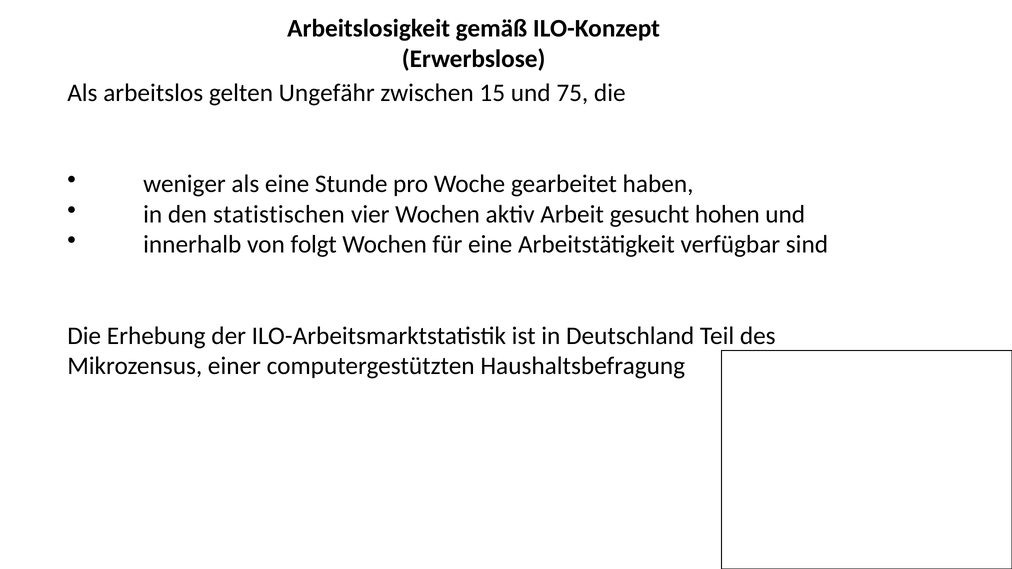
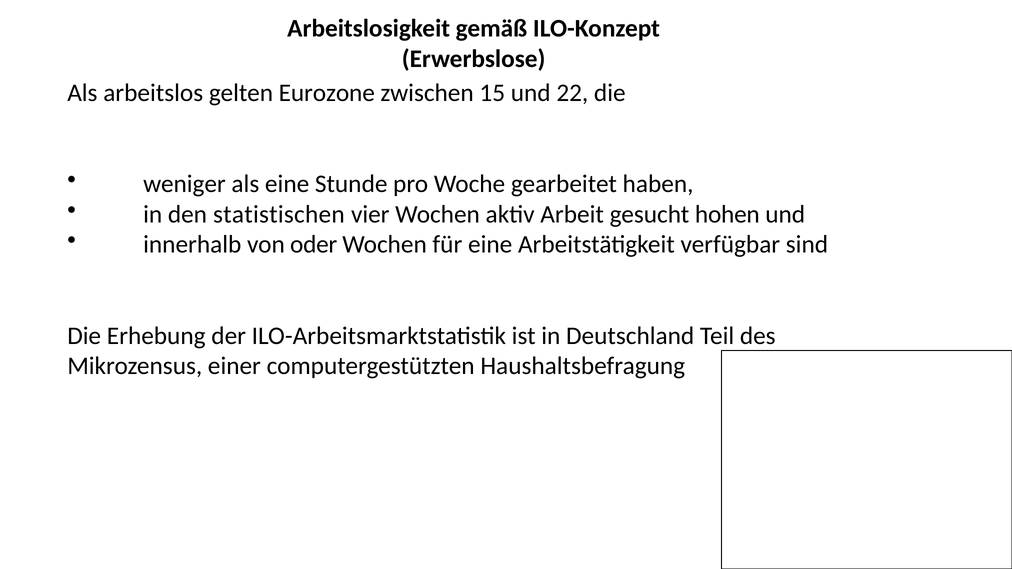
Ungefähr: Ungefähr -> Eurozone (327, 93)
75: 75 -> 22 (572, 93)
folgt: folgt -> oder (314, 245)
